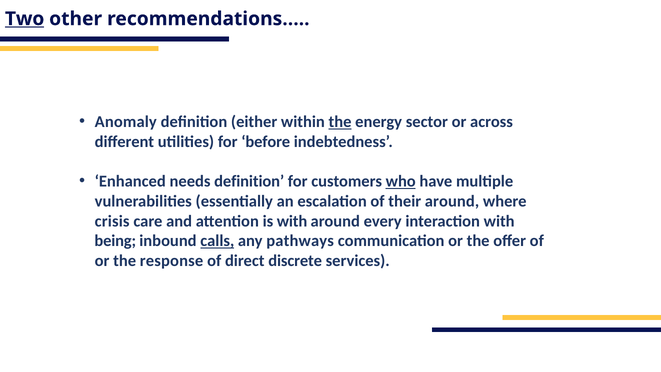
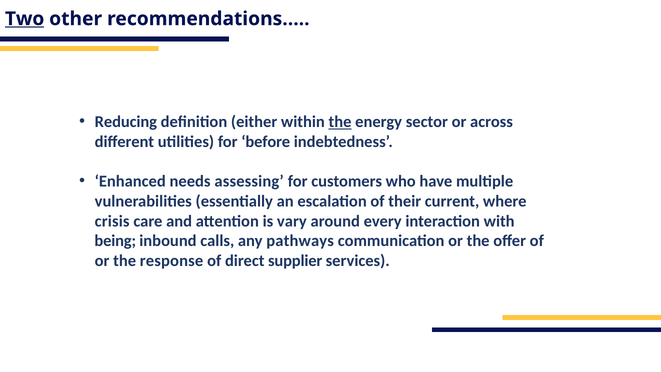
Anomaly: Anomaly -> Reducing (126, 122)
needs definition: definition -> assessing (249, 181)
who underline: present -> none (401, 181)
their around: around -> current (452, 201)
is with: with -> vary (292, 221)
calls underline: present -> none (217, 241)
discrete: discrete -> supplier (295, 261)
